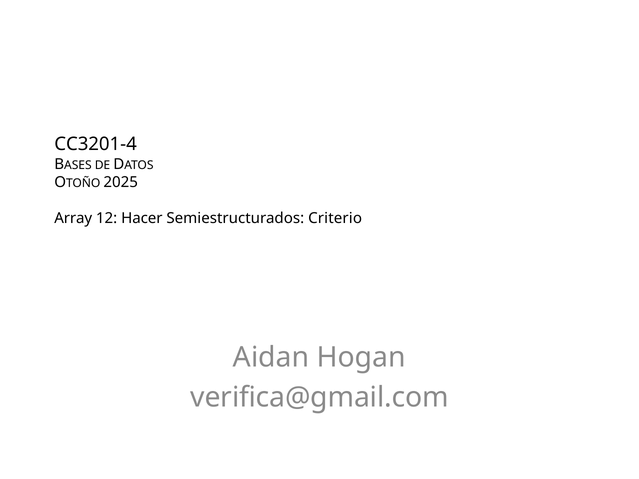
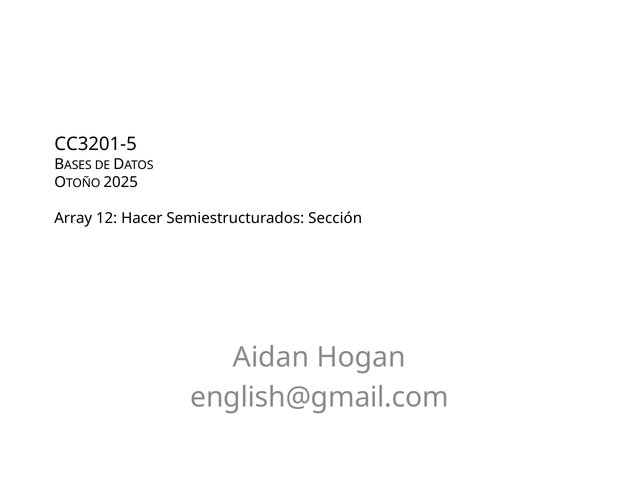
CC3201-4: CC3201-4 -> CC3201-5 (96, 144)
Criterio: Criterio -> Sección (335, 219)
verifica@gmail.com: verifica@gmail.com -> english@gmail.com (320, 397)
